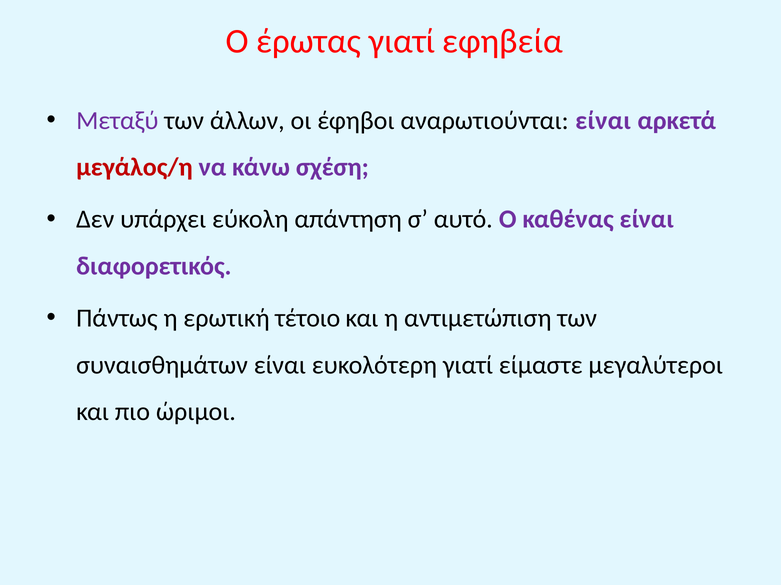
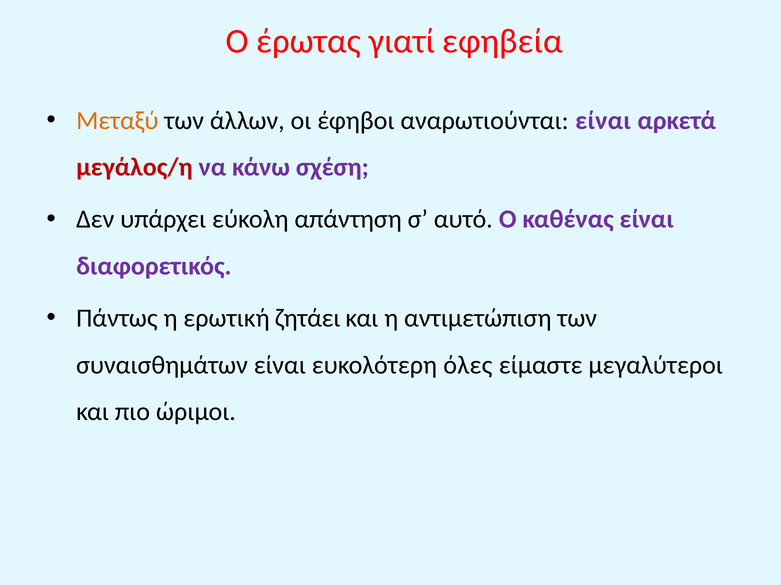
Μεταξύ colour: purple -> orange (117, 121)
τέτοιο: τέτοιο -> ζητάει (308, 319)
ευκολότερη γιατί: γιατί -> όλες (468, 365)
